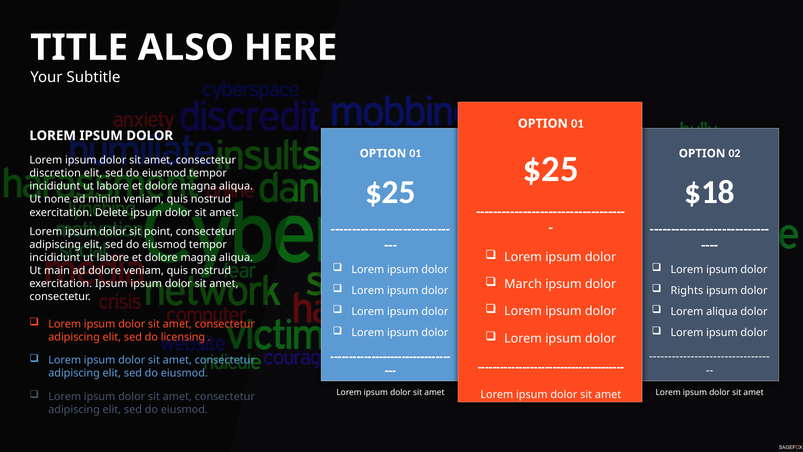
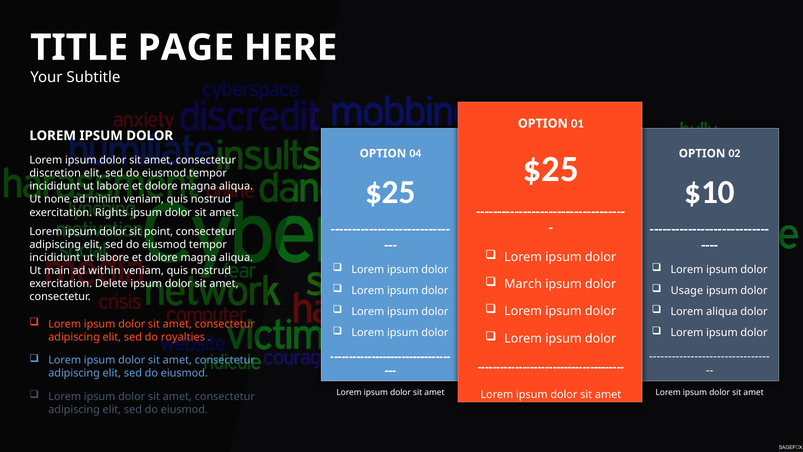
ALSO: ALSO -> PAGE (186, 48)
01: 01 -> 04 (415, 153)
$18: $18 -> $10 (710, 192)
Delete: Delete -> Rights (111, 212)
ad dolore: dolore -> within (104, 271)
exercitation Ipsum: Ipsum -> Delete (111, 284)
Rights: Rights -> Usage (687, 290)
licensing: licensing -> royalties (183, 337)
